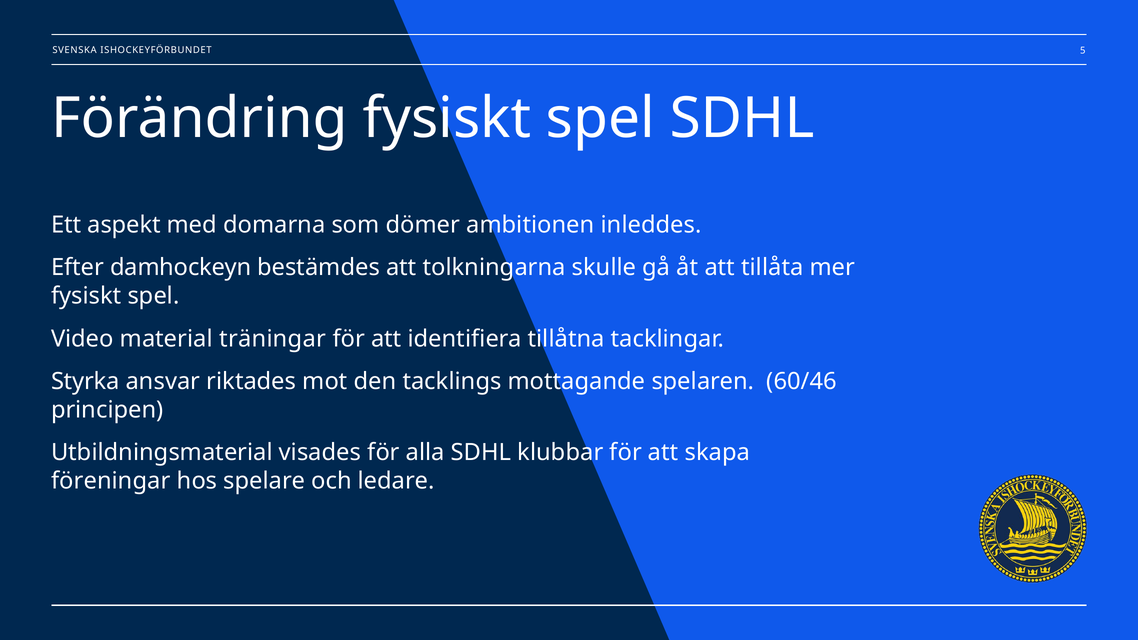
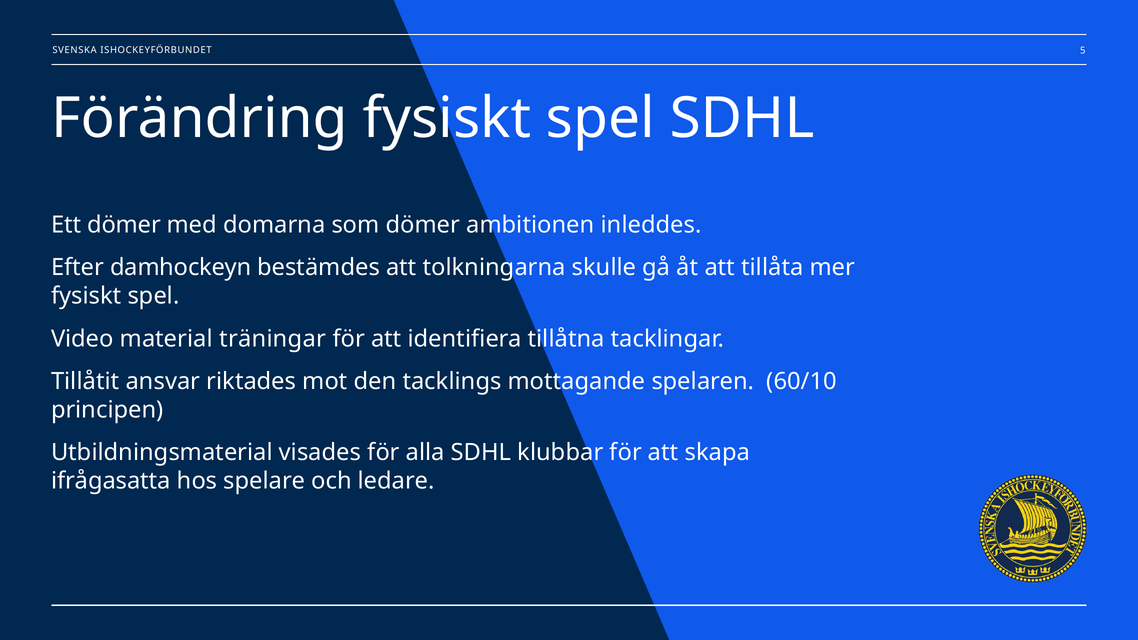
Ett aspekt: aspekt -> dömer (124, 225)
Styrka: Styrka -> Tillåtit (85, 381)
60/46: 60/46 -> 60/10 (802, 381)
föreningar: föreningar -> ifrågasatta (111, 481)
